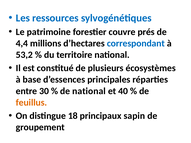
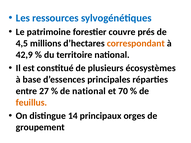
4,4: 4,4 -> 4,5 (22, 43)
correspondant colour: blue -> orange (136, 43)
53,2: 53,2 -> 42,9 (24, 55)
30: 30 -> 27 (44, 91)
40: 40 -> 70 (123, 91)
18: 18 -> 14 (73, 116)
sapin: sapin -> orges (134, 116)
